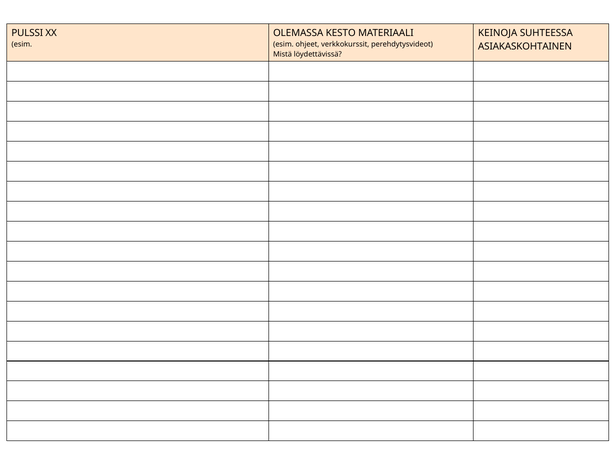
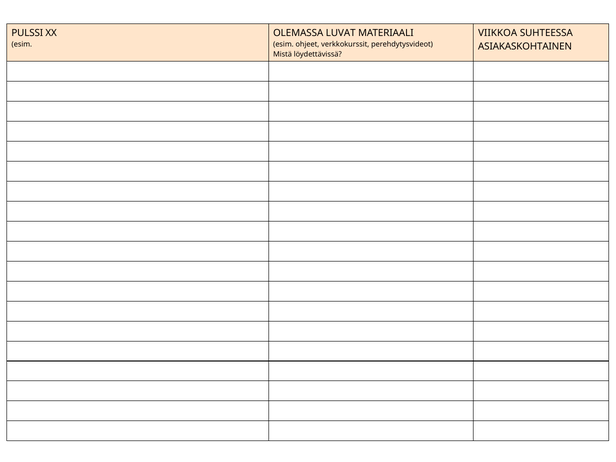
KESTO: KESTO -> LUVAT (341, 33)
KEINOJA: KEINOJA -> VIIKKOA (498, 33)
